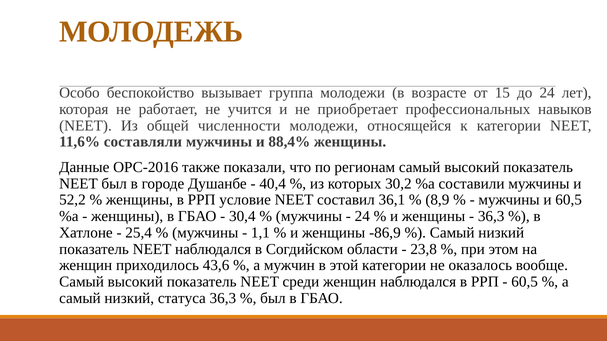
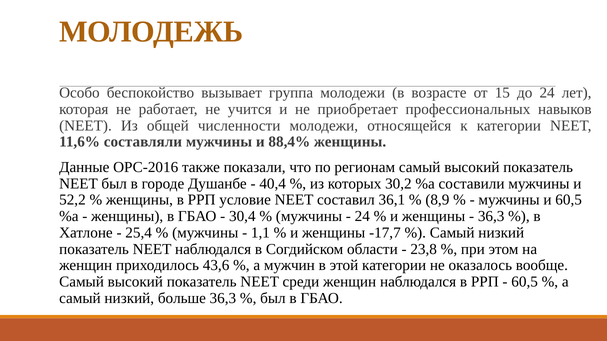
-86,9: -86,9 -> -17,7 (385, 233)
статуса: статуса -> больше (182, 298)
